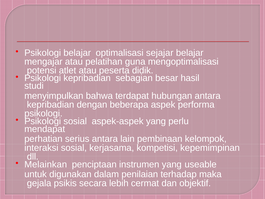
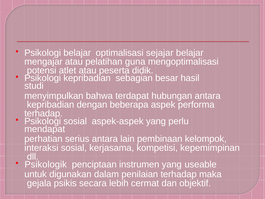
psikologi: psikologi -> terhadap (43, 113)
Melainkan: Melainkan -> Psikologik (46, 164)
